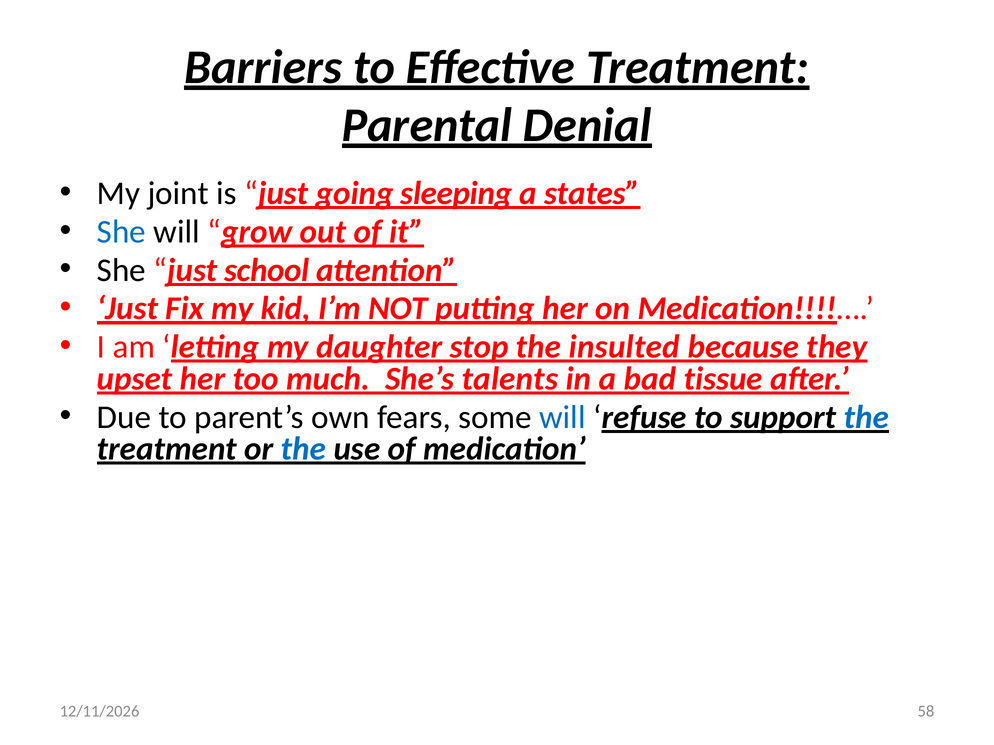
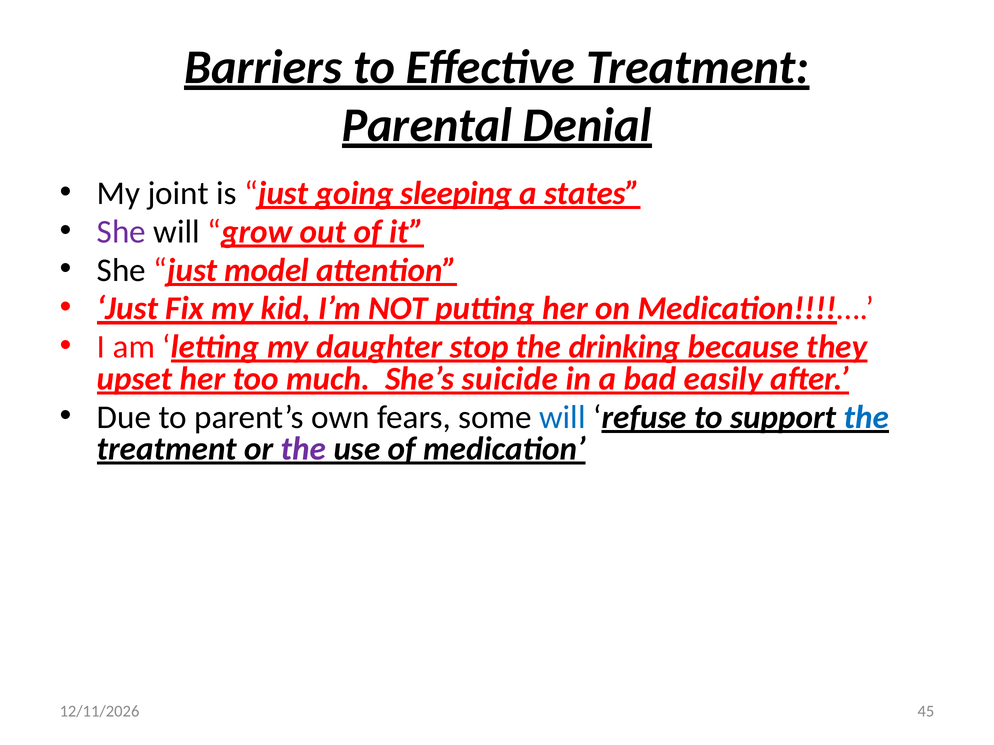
She colour: blue -> purple (121, 232)
school: school -> model (267, 270)
insulted: insulted -> drinking (625, 347)
talents: talents -> suicide (510, 379)
tissue: tissue -> easily (723, 379)
the colour: blue -> purple (304, 449)
58: 58 -> 45 (926, 712)
